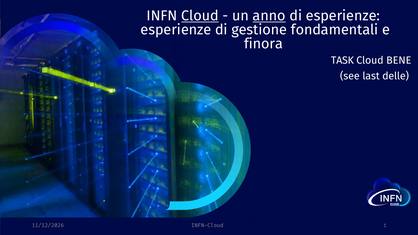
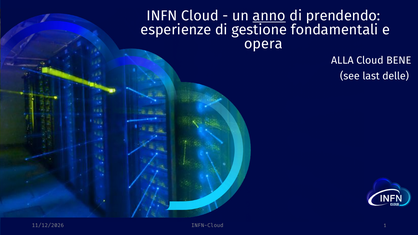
Cloud underline: present -> none (200, 16)
di esperienze: esperienze -> prendendo (343, 16)
finora: finora -> opera (263, 44)
TASK: TASK -> ALLA (342, 60)
